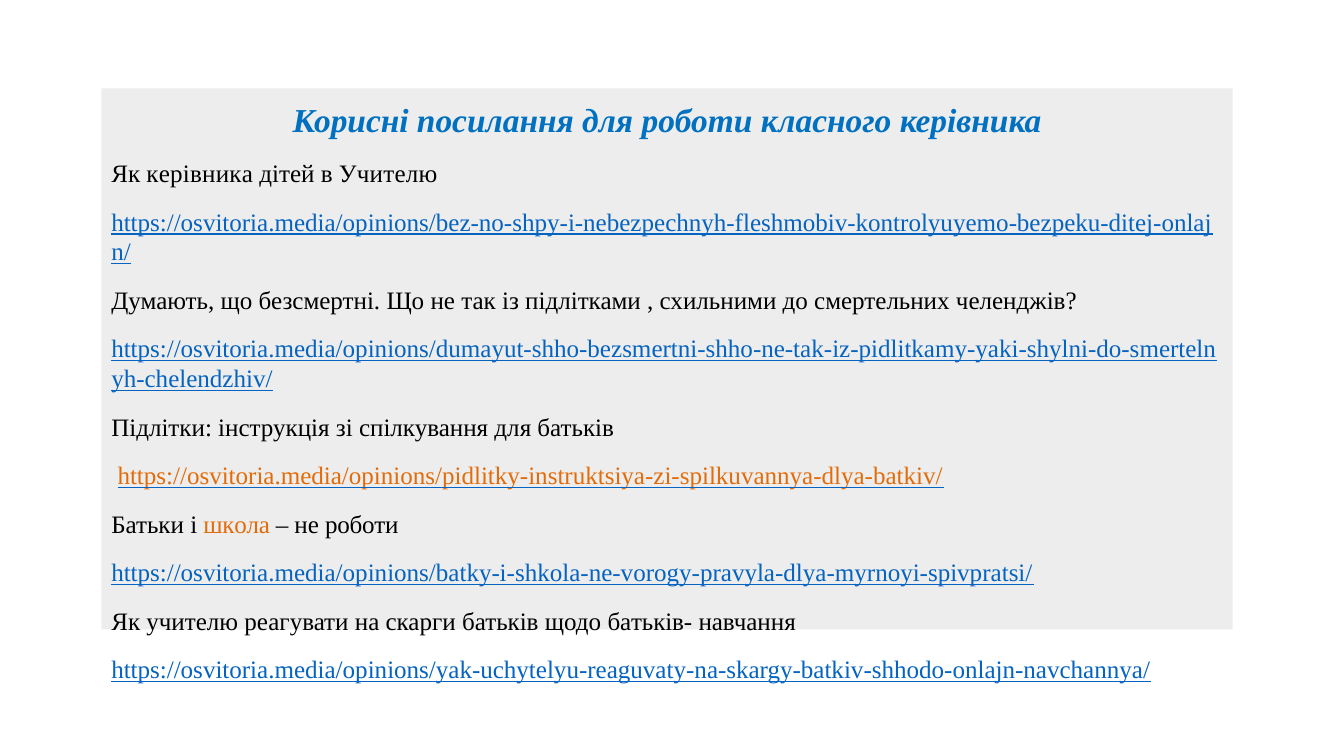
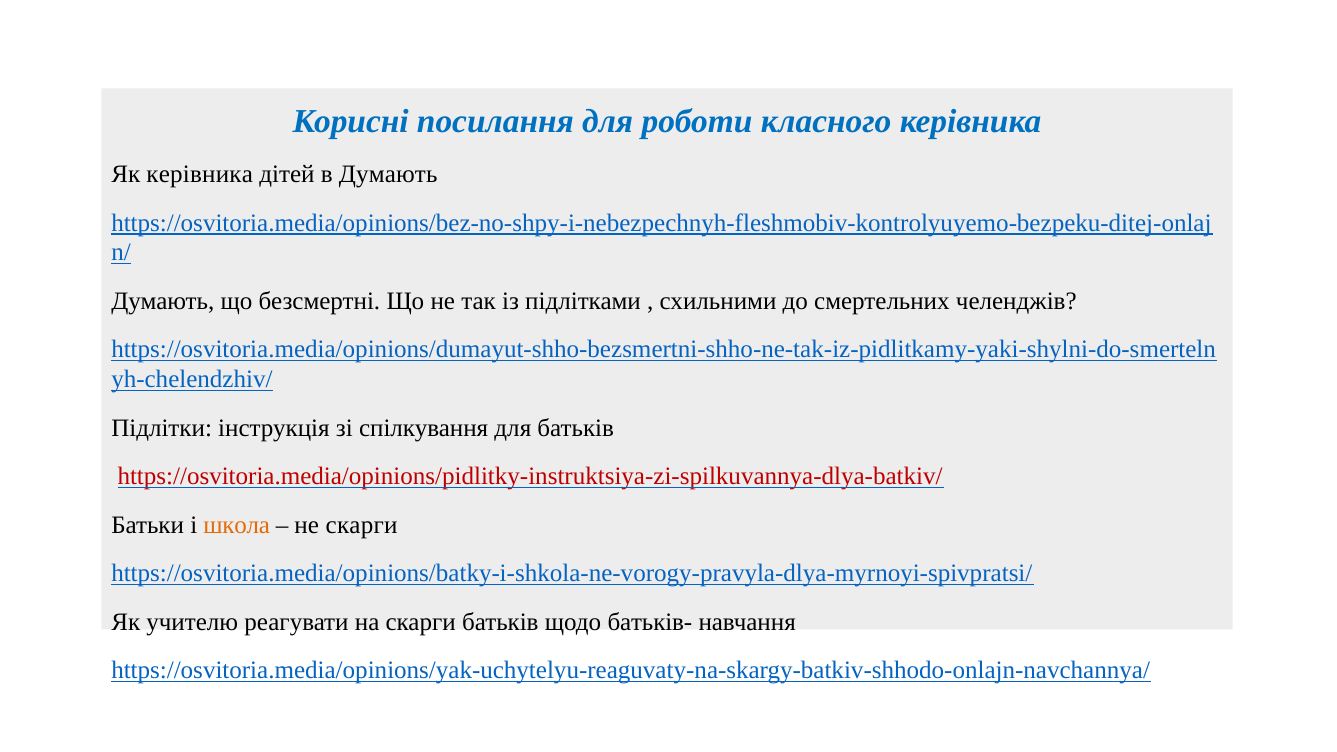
в Учителю: Учителю -> Думають (388, 175)
https://osvitoria.media/opinions/pidlitky-instruktsiya-zi-spilkuvannya-dlya-batkiv/ colour: orange -> red (530, 476)
не роботи: роботи -> скарги (362, 525)
